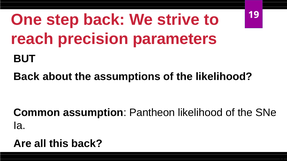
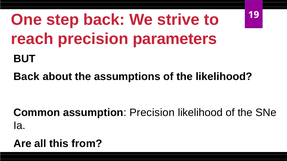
assumption Pantheon: Pantheon -> Precision (152, 113)
this back: back -> from (87, 144)
